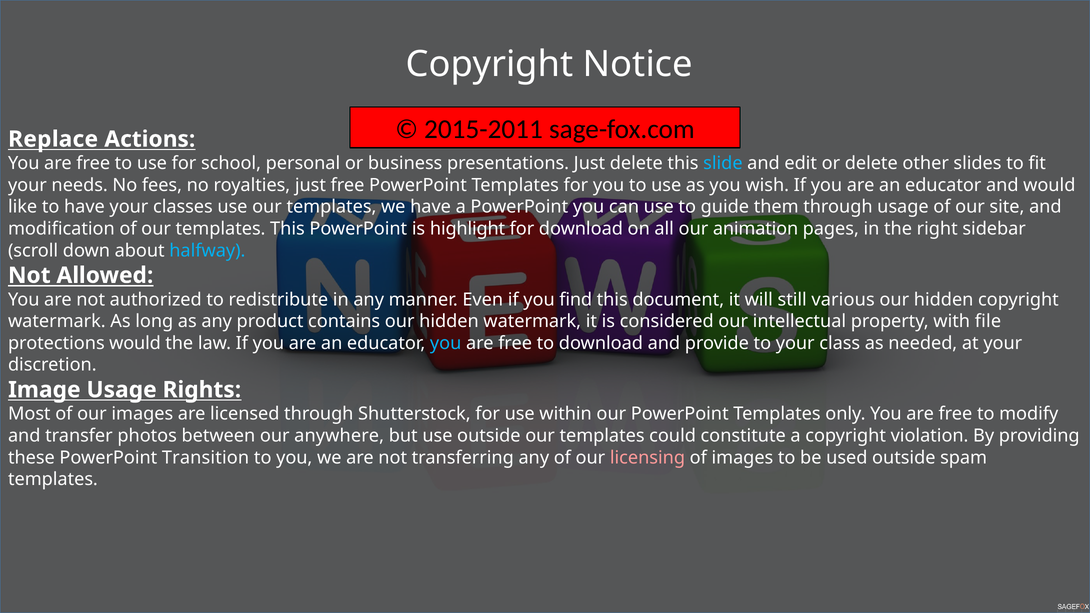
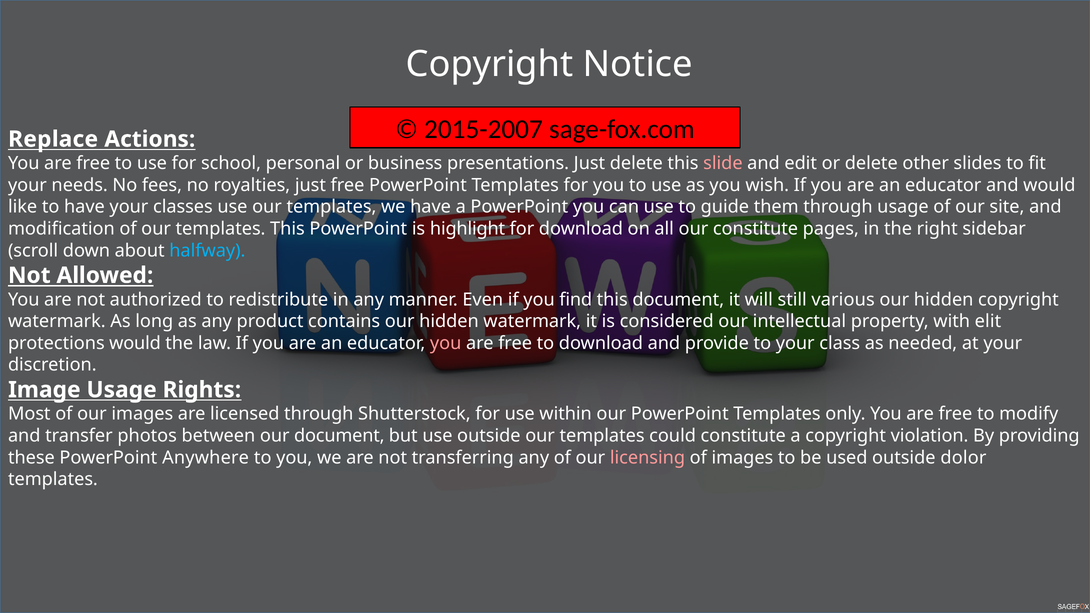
2015-2011: 2015-2011 -> 2015-2007 (483, 129)
slide colour: light blue -> pink (723, 163)
our animation: animation -> constitute (756, 229)
file: file -> elit (988, 321)
you colour: light blue -> pink (446, 343)
our anywhere: anywhere -> document (339, 436)
Transition: Transition -> Anywhere (206, 458)
spam: spam -> dolor (963, 458)
